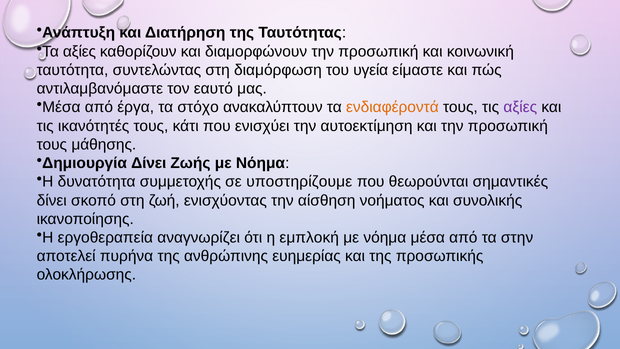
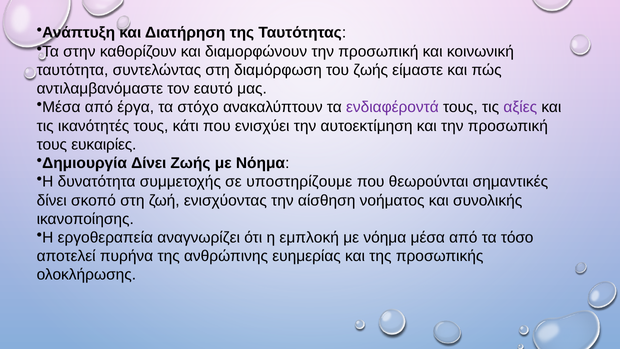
Τα αξίες: αξίες -> στην (79, 51)
του υγεία: υγεία -> ζωής (371, 70)
ενδιαφέροντά colour: orange -> purple (392, 107)
μάθησης: μάθησης -> ευκαιρίες (104, 144)
στην: στην -> τόσο (517, 237)
